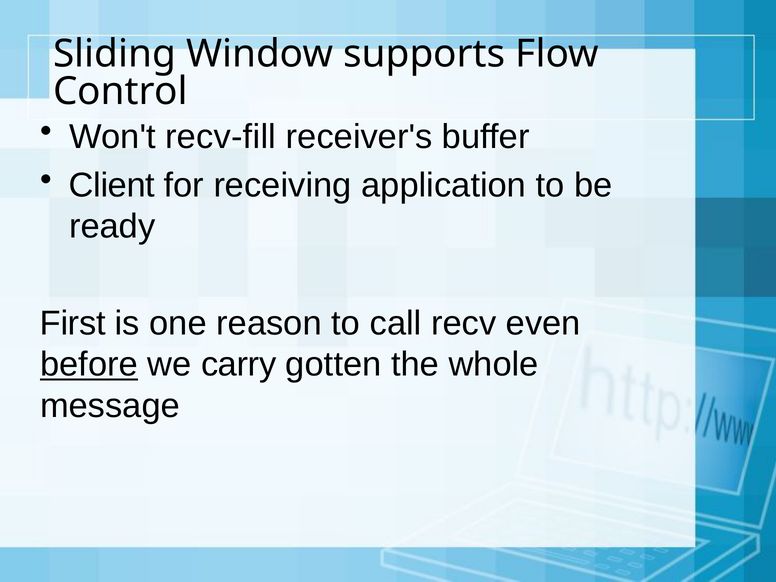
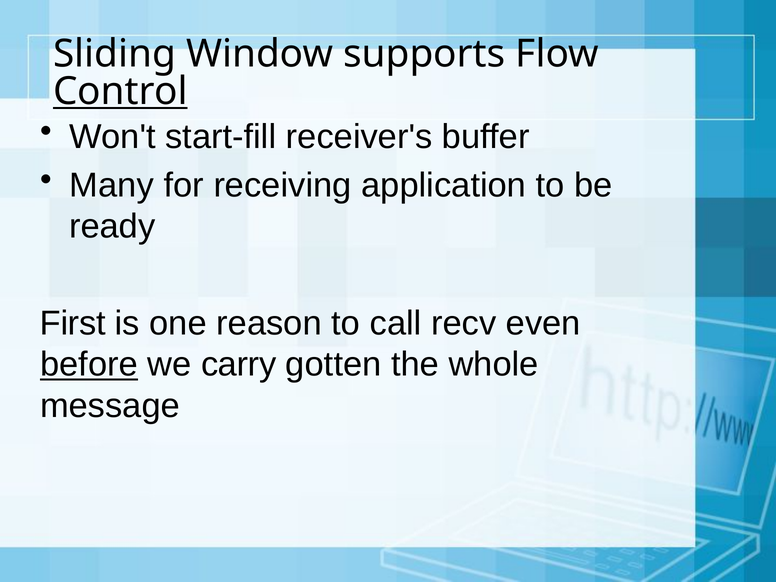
Control underline: none -> present (120, 91)
recv-fill: recv-fill -> start-fill (221, 137)
Client: Client -> Many (112, 185)
